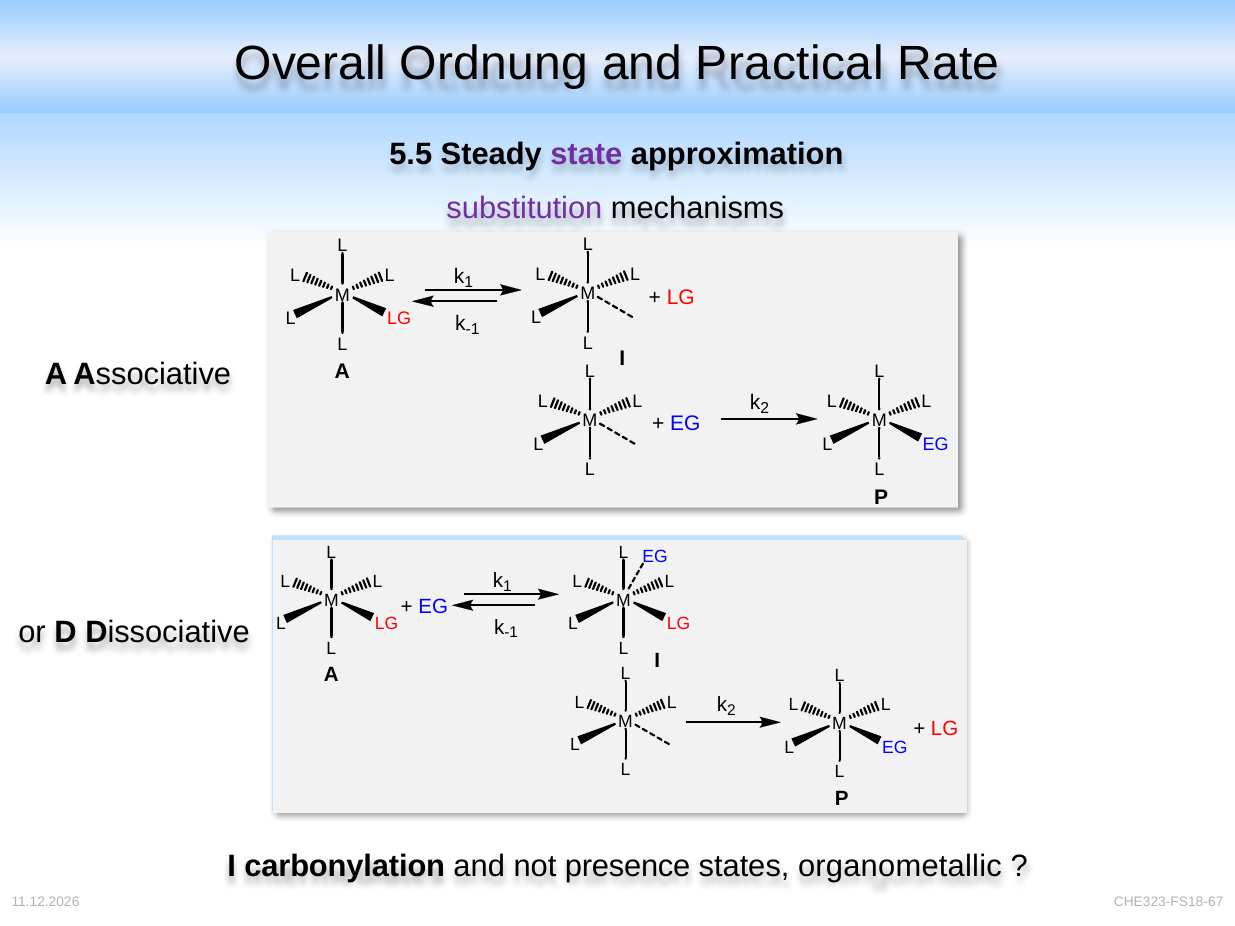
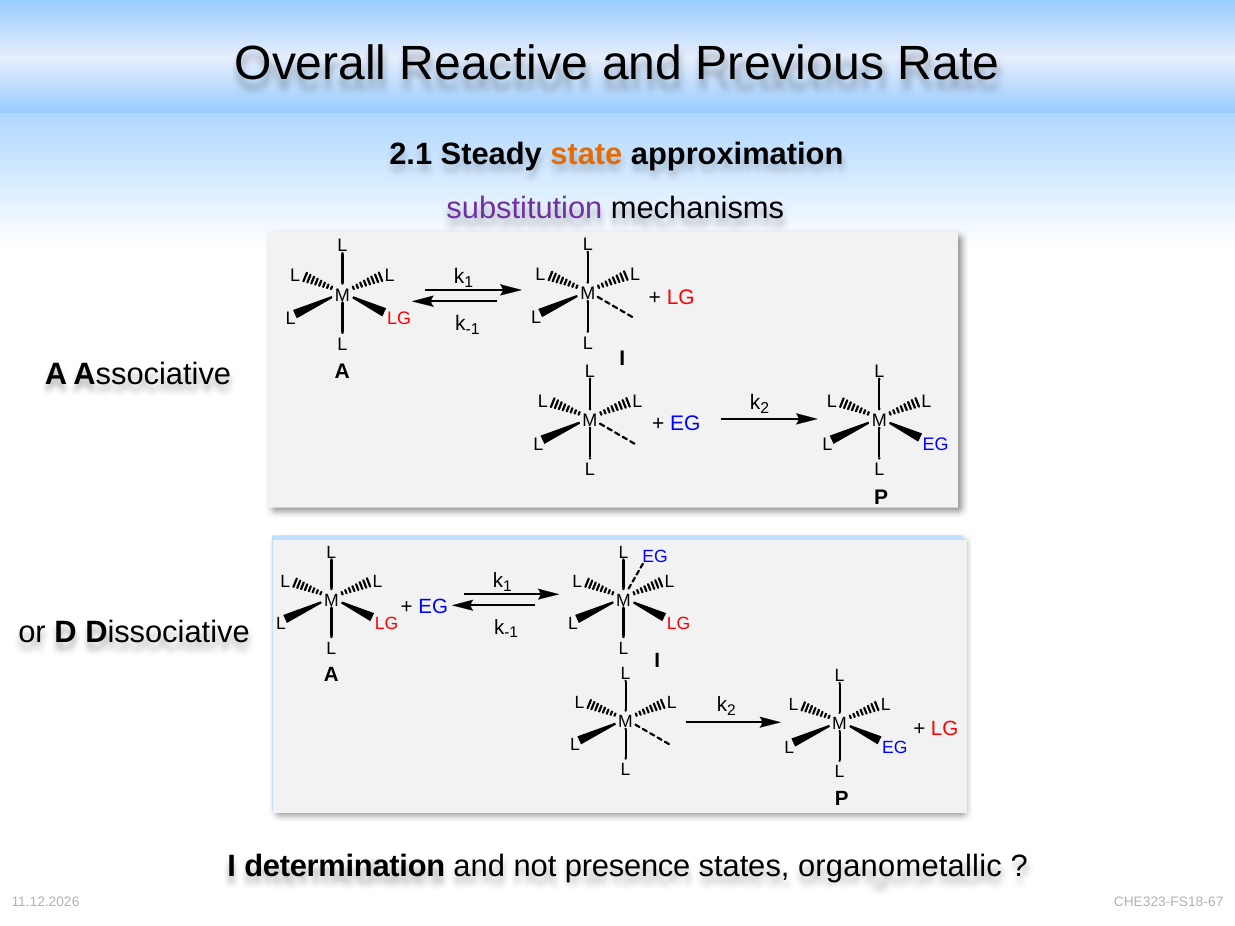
Ordnung: Ordnung -> Reactive (494, 64)
Practical: Practical -> Previous (790, 64)
5.5: 5.5 -> 2.1 (411, 154)
state colour: purple -> orange (586, 154)
carbonylation: carbonylation -> determination (345, 866)
